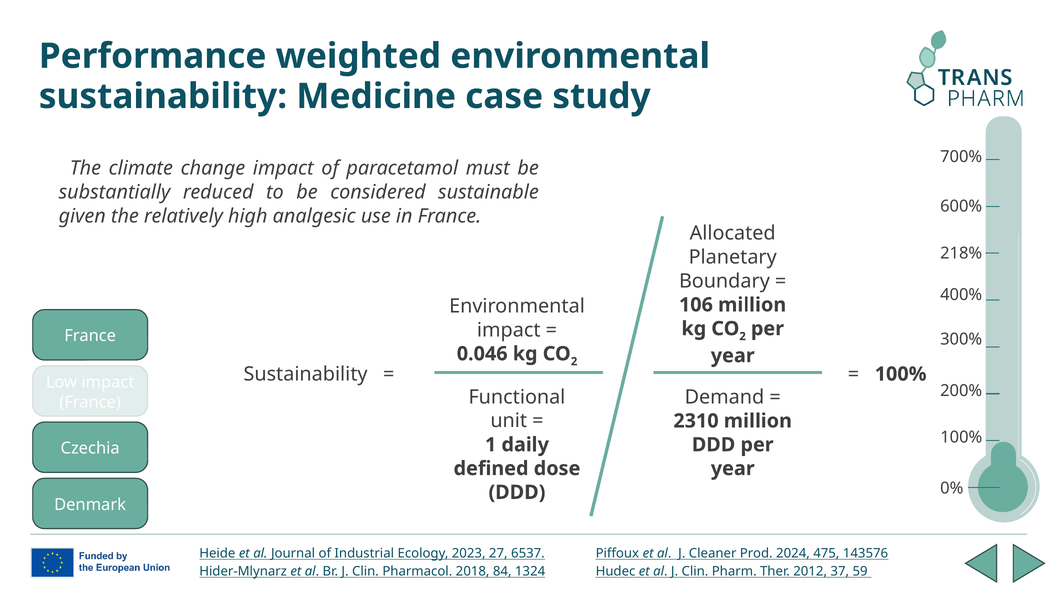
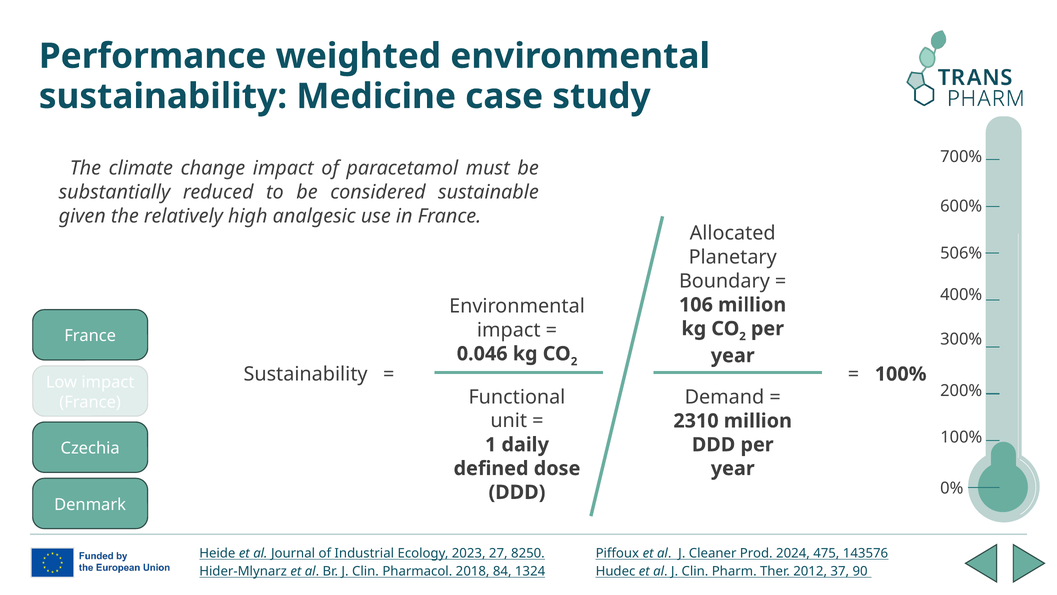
218%: 218% -> 506% (961, 253)
6537: 6537 -> 8250 (528, 553)
59: 59 -> 90 (860, 571)
